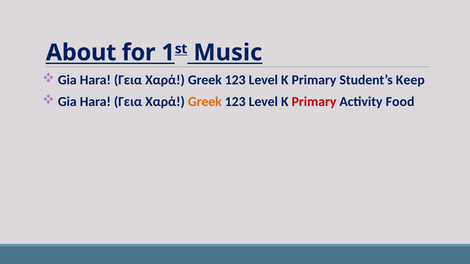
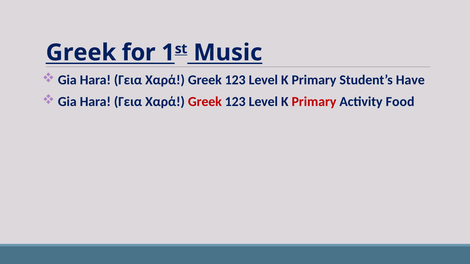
About: About -> Greek (81, 53)
Keep: Keep -> Have (410, 80)
Greek colour: orange -> red (205, 102)
